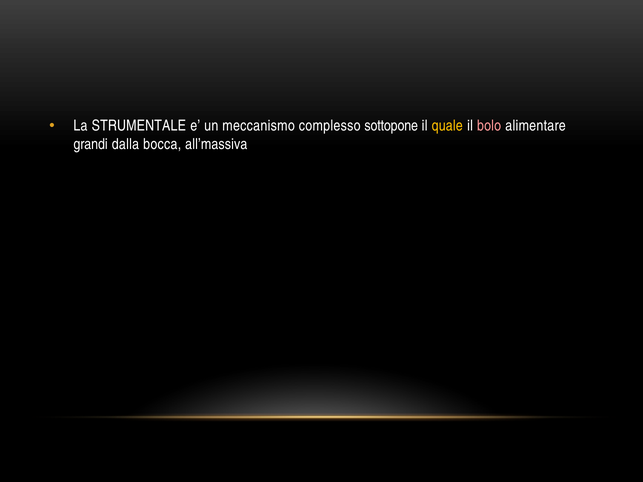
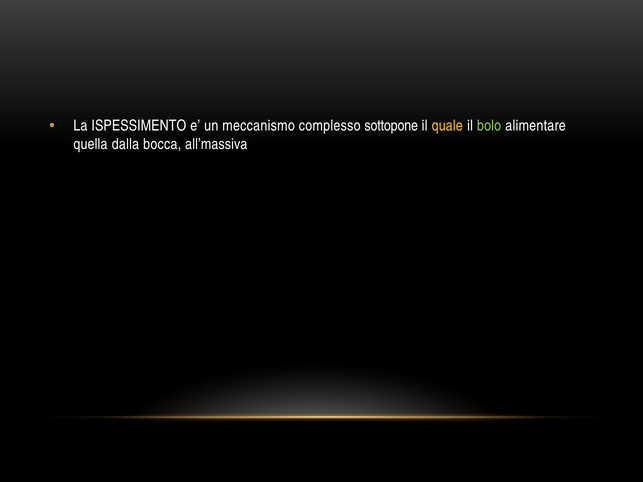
STRUMENTALE: STRUMENTALE -> ISPESSIMENTO (139, 126)
bolo colour: pink -> light green (489, 126)
grandi: grandi -> quella (90, 144)
